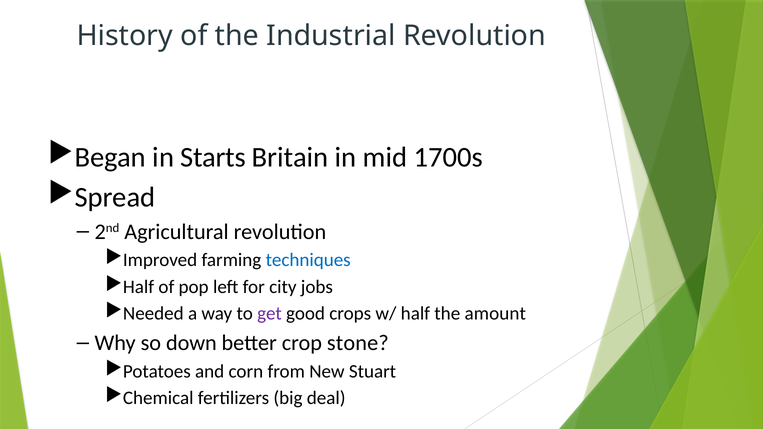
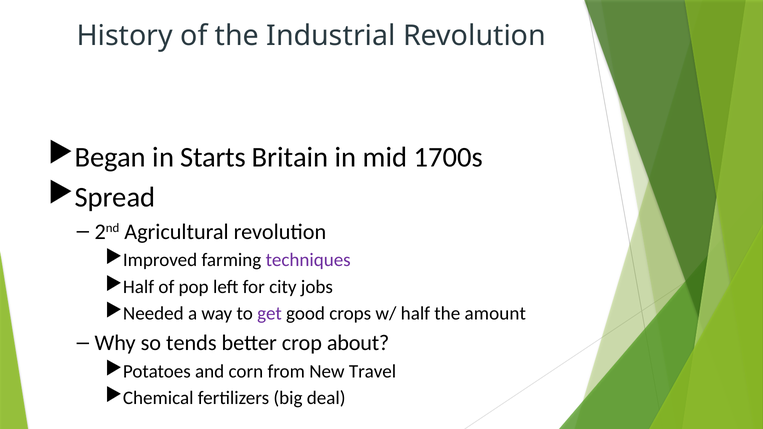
techniques colour: blue -> purple (308, 260)
down: down -> tends (191, 343)
stone: stone -> about (358, 343)
Stuart: Stuart -> Travel (373, 372)
